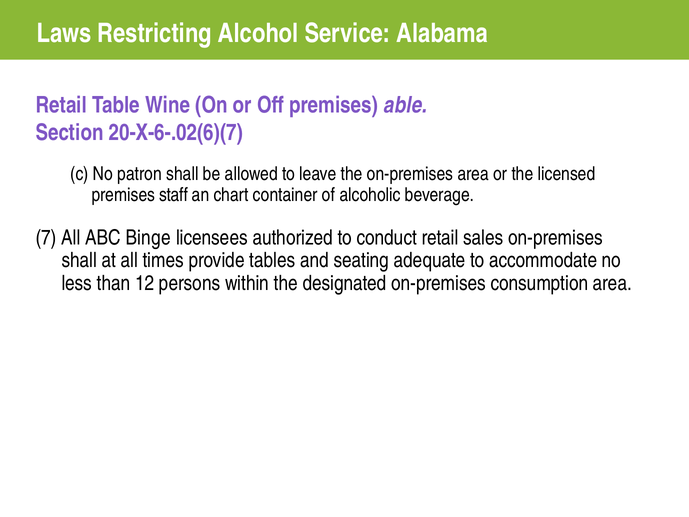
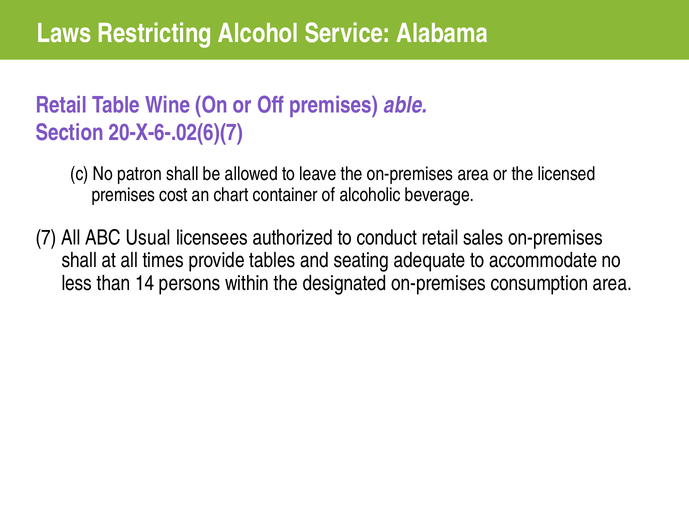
staff: staff -> cost (174, 195)
Binge: Binge -> Usual (148, 237)
12: 12 -> 14 (145, 283)
